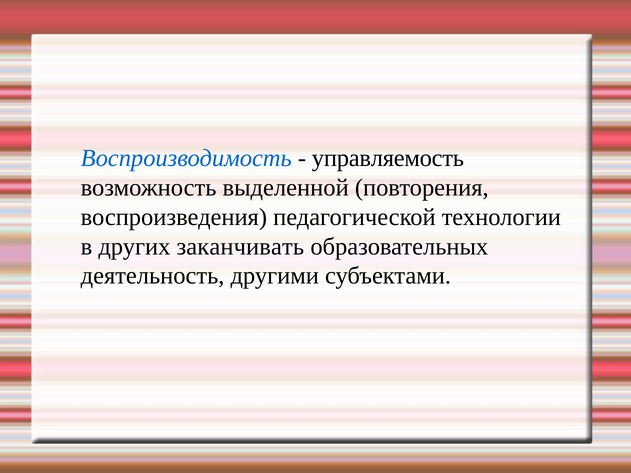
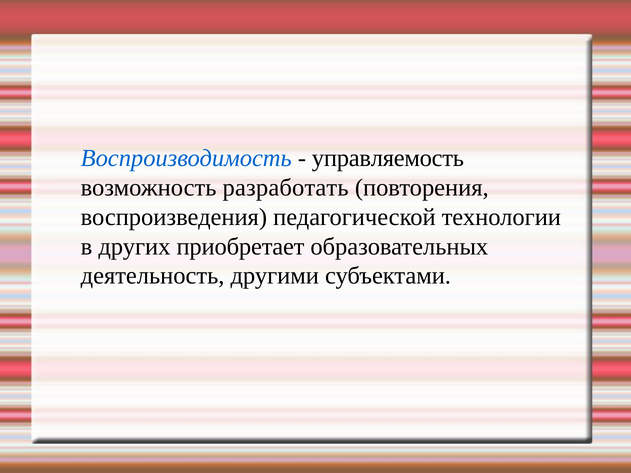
выделенной: выделенной -> разработать (286, 188)
заканчивать: заканчивать -> приобретает (240, 247)
